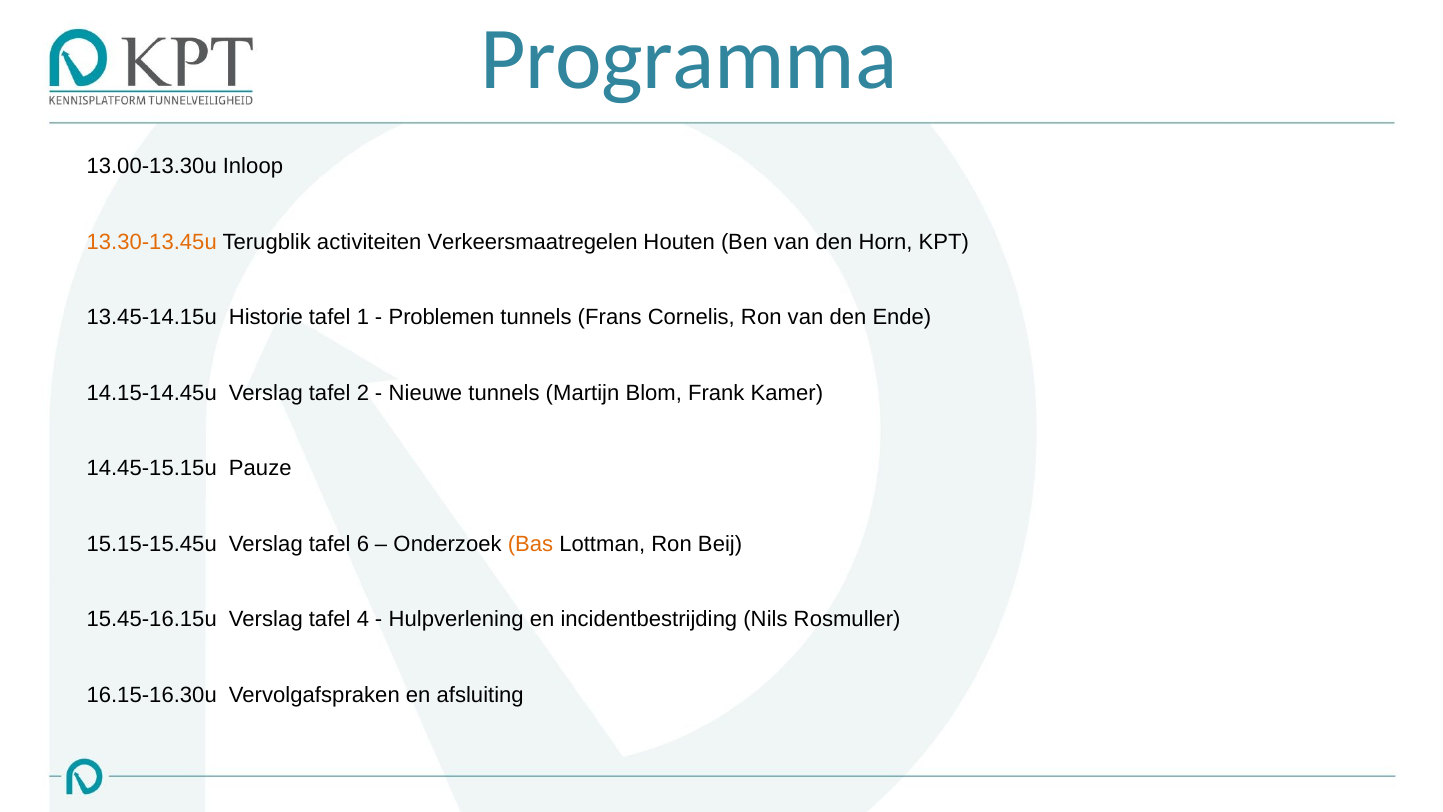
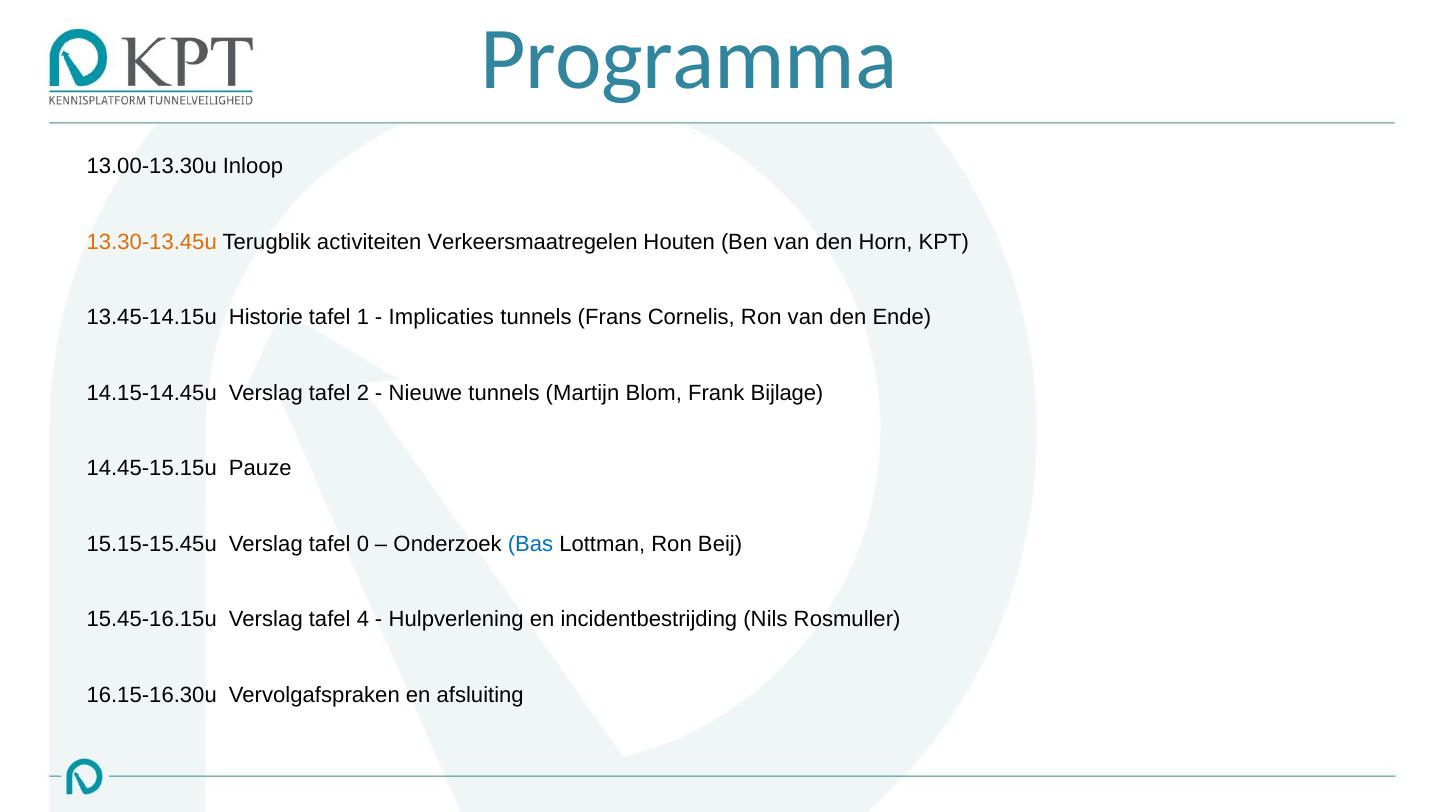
Problemen: Problemen -> Implicaties (441, 317)
Kamer: Kamer -> Bijlage (787, 393)
6: 6 -> 0 (363, 544)
Bas colour: orange -> blue (530, 544)
